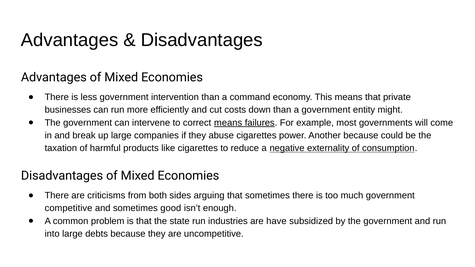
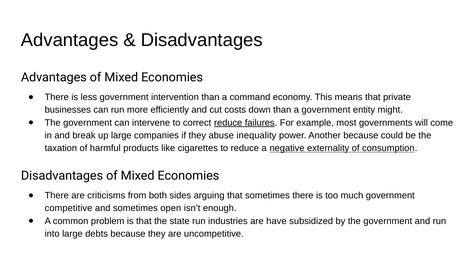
correct means: means -> reduce (228, 123)
abuse cigarettes: cigarettes -> inequality (256, 135)
good: good -> open (171, 208)
